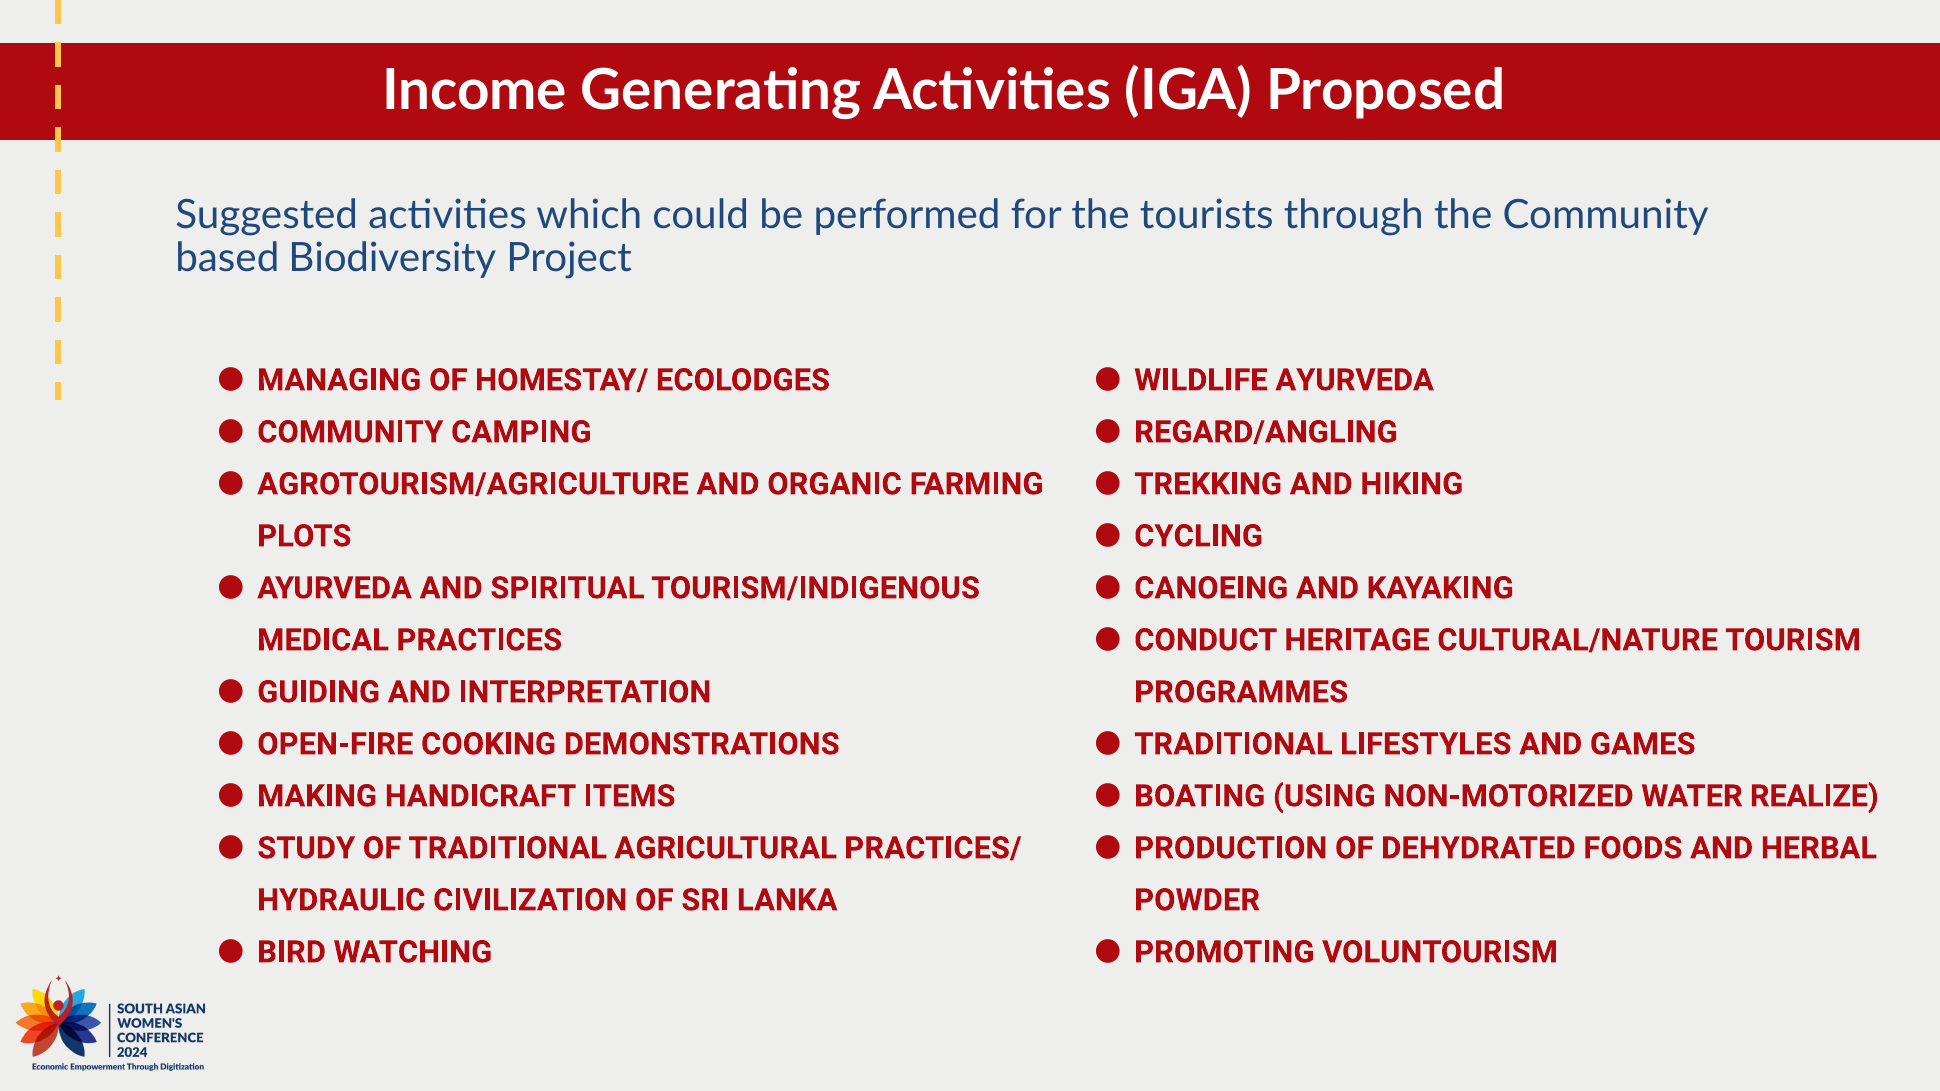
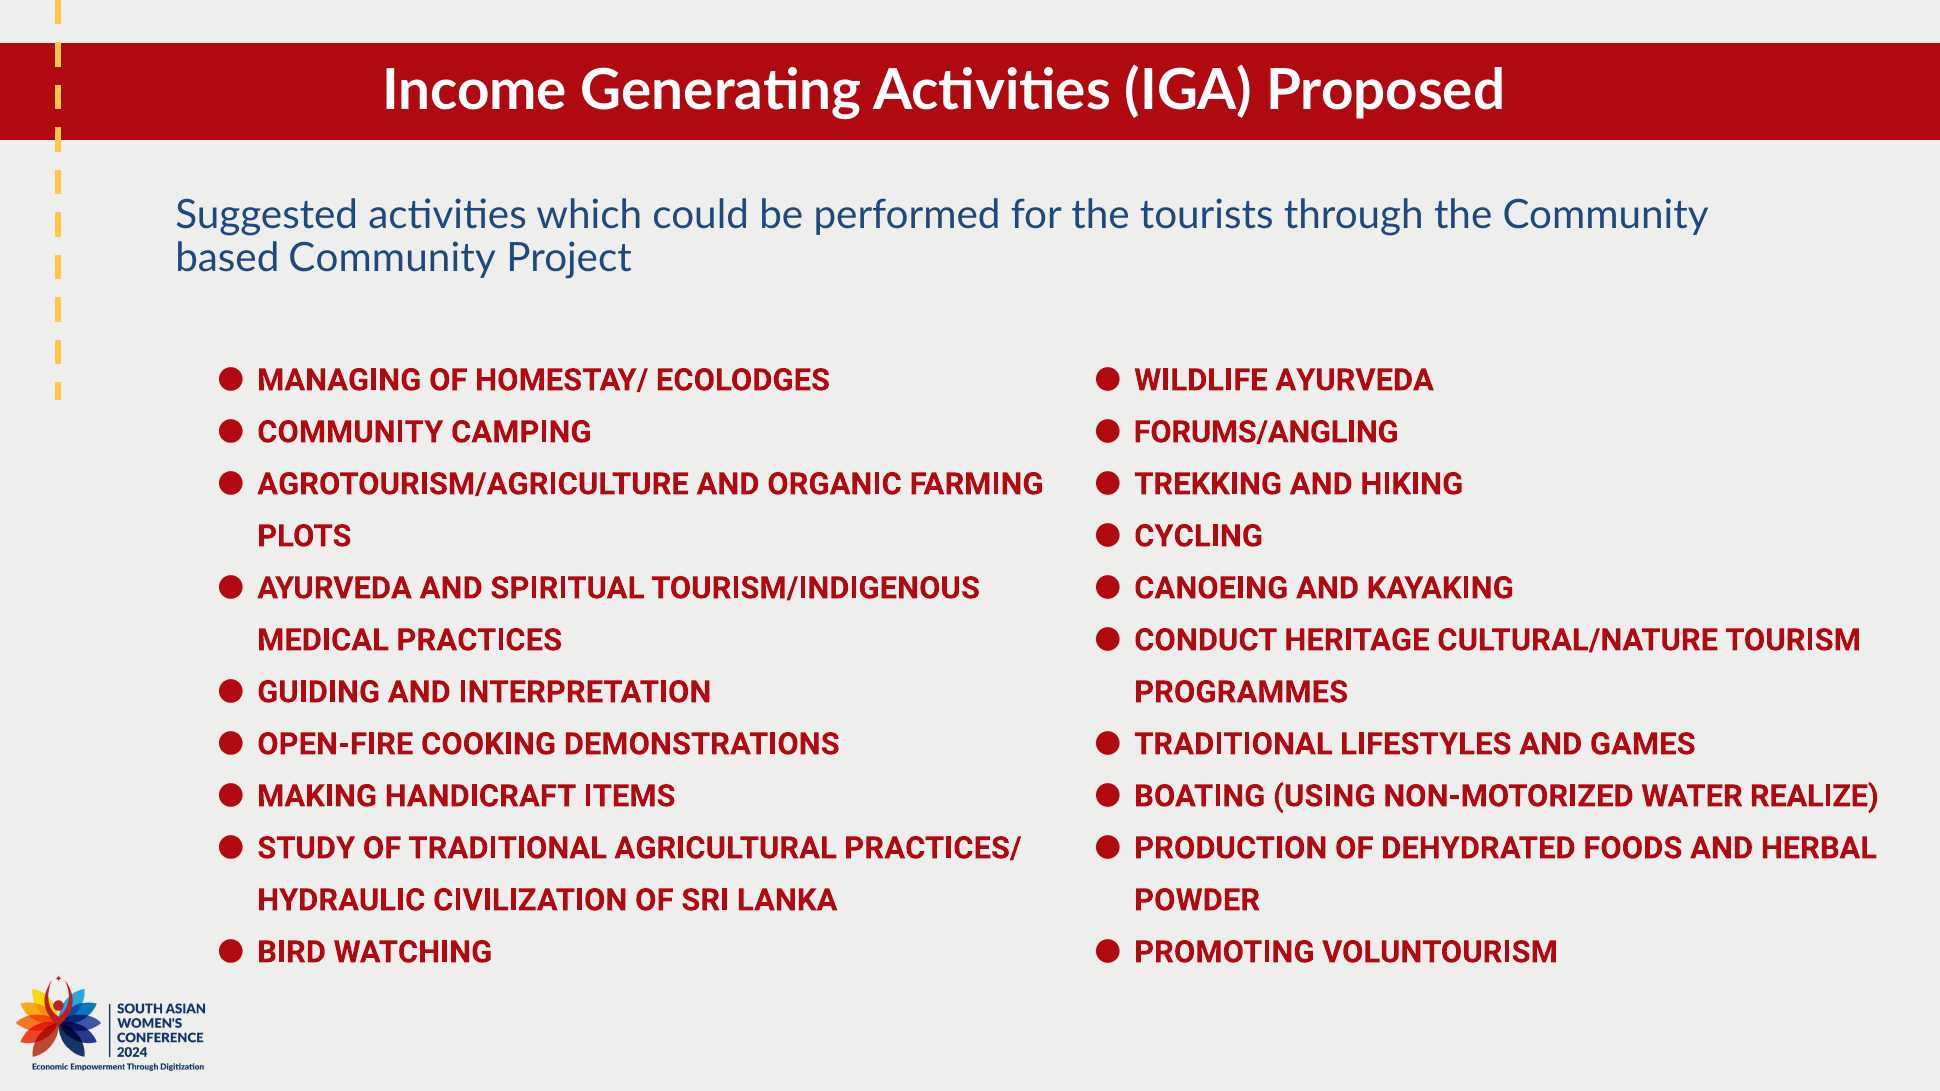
based Biodiversity: Biodiversity -> Community (392, 258)
REGARD/ANGLING: REGARD/ANGLING -> FORUMS/ANGLING (1266, 432)
